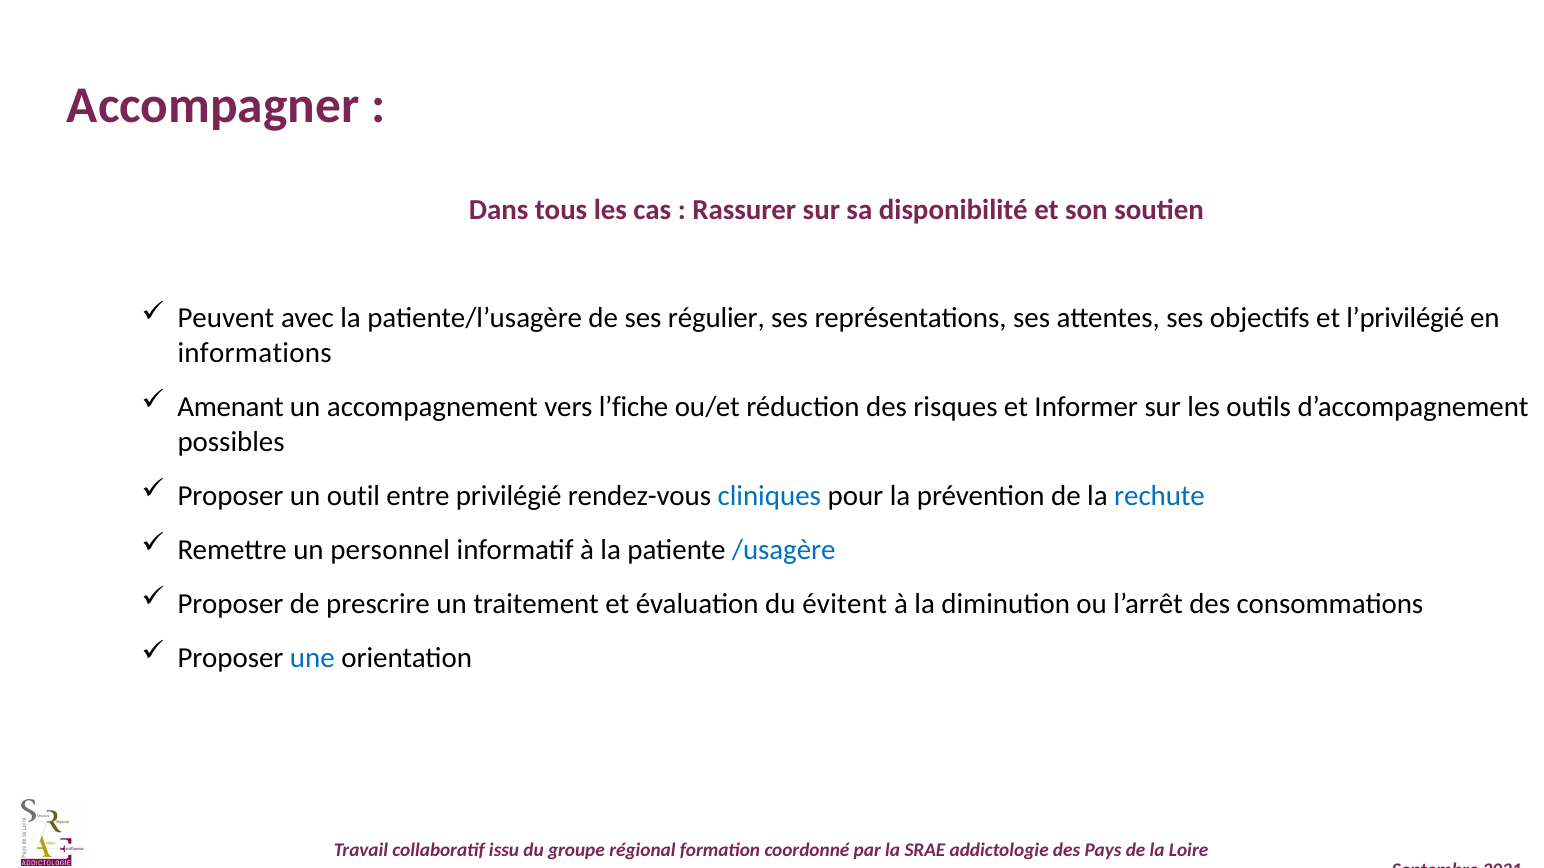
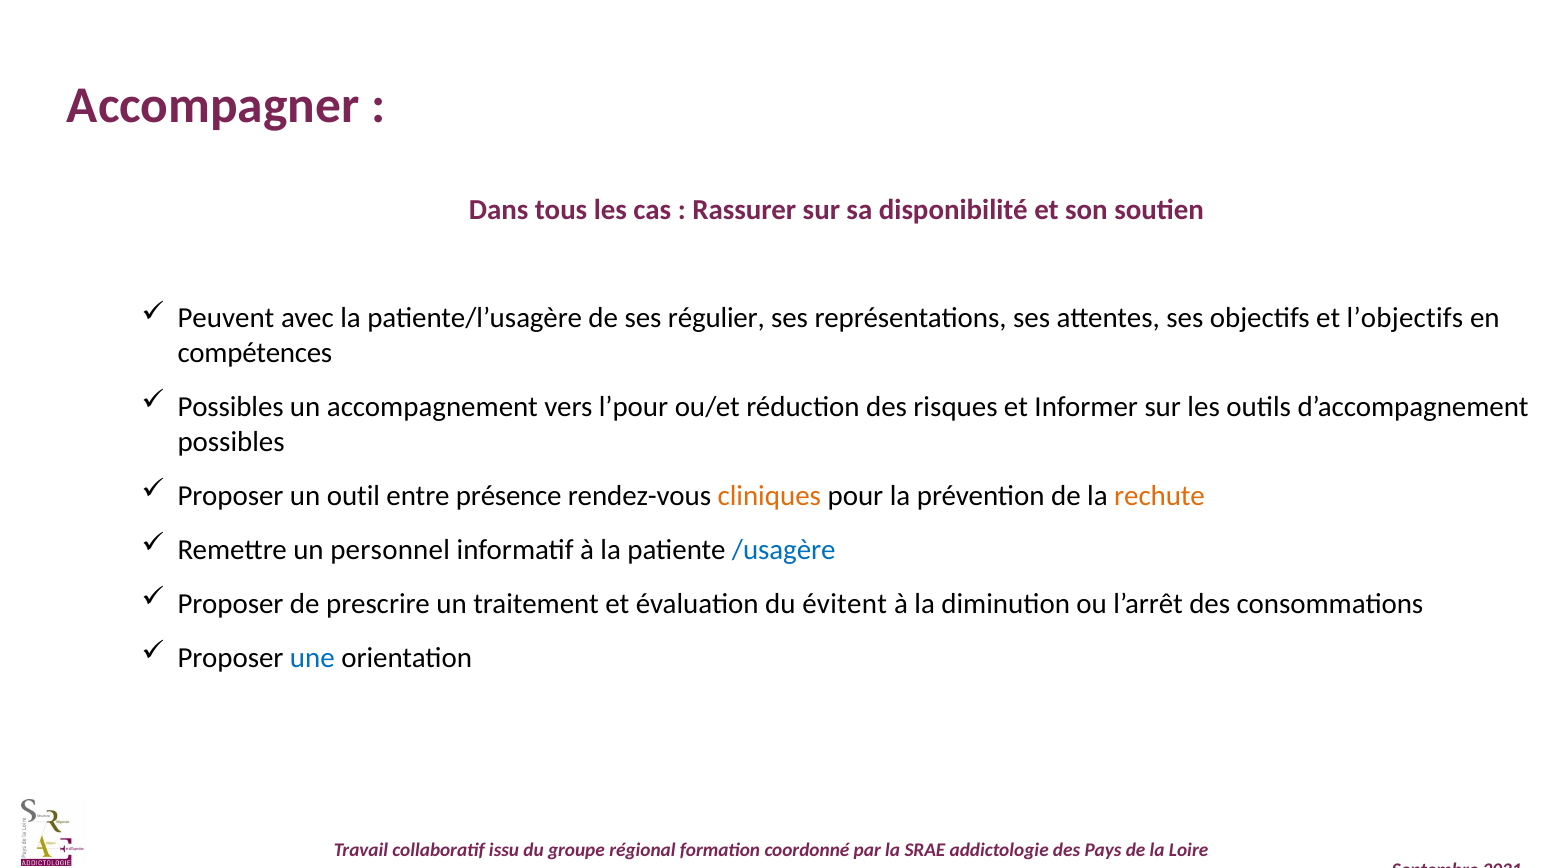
l’privilégié: l’privilégié -> l’objectifs (1405, 319)
informations: informations -> compétences (255, 353)
Amenant: Amenant -> Possibles (231, 407)
l’fiche: l’fiche -> l’pour (634, 407)
privilégié: privilégié -> présence (509, 496)
cliniques colour: blue -> orange (769, 496)
rechute colour: blue -> orange (1160, 496)
